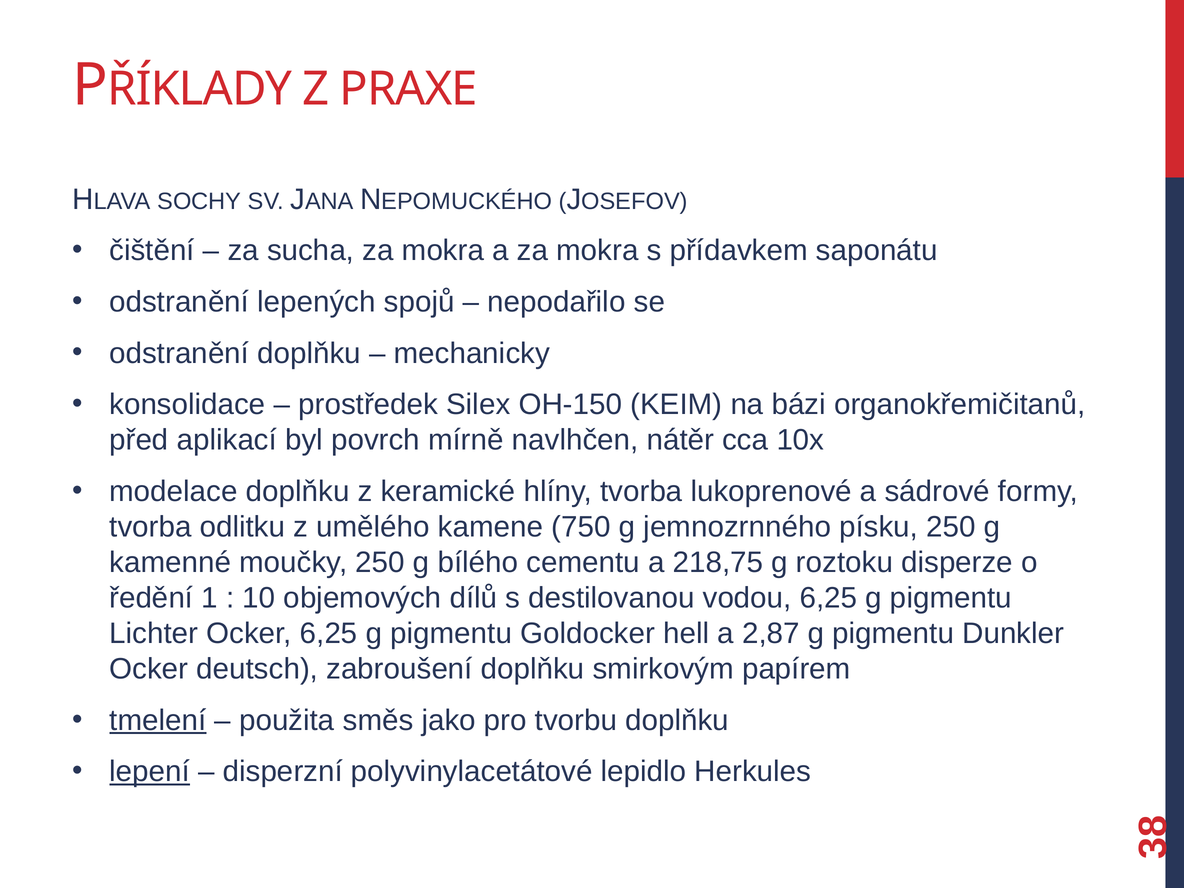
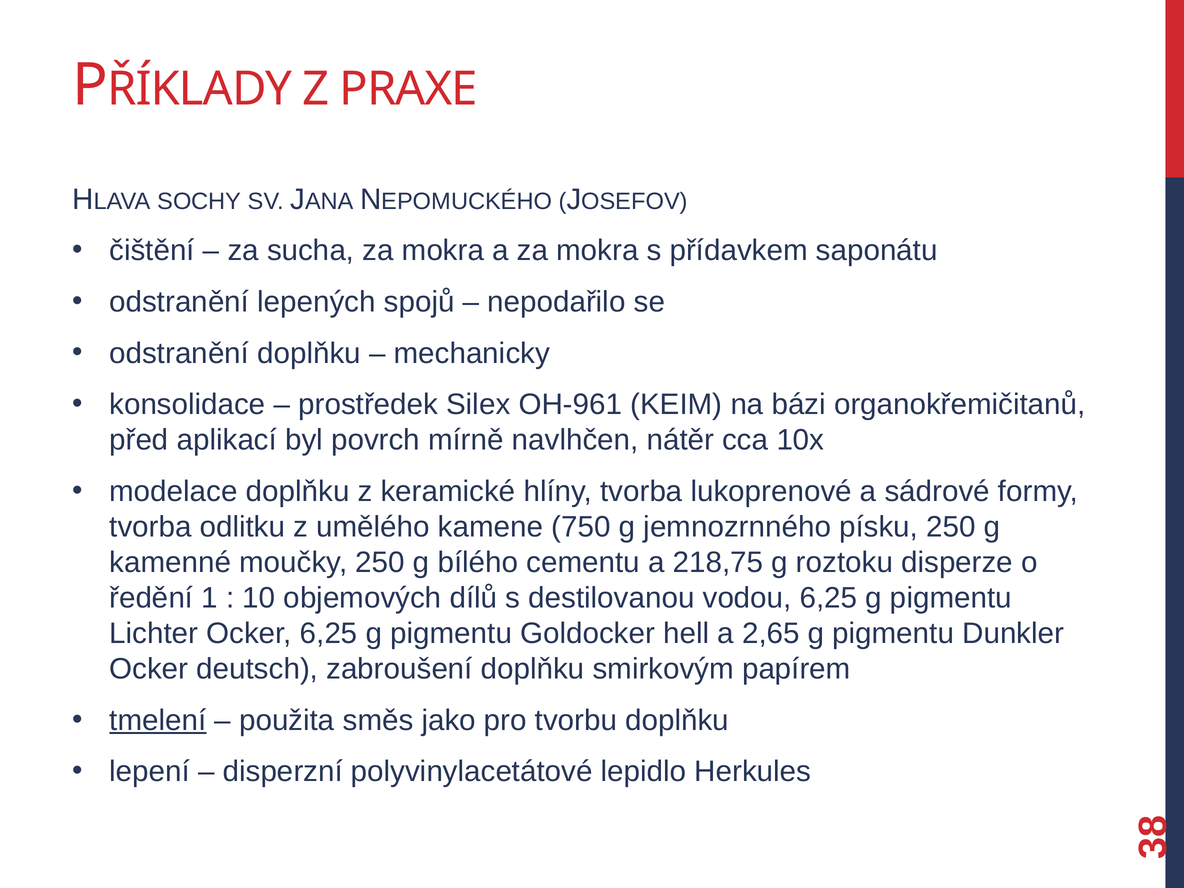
OH-150: OH-150 -> OH-961 (570, 405)
2,87: 2,87 -> 2,65 (771, 634)
lepení underline: present -> none (150, 772)
